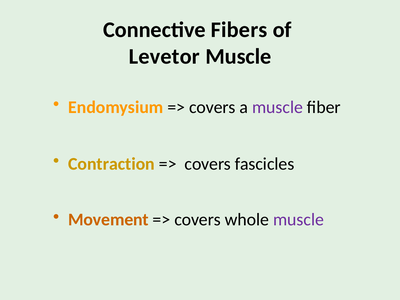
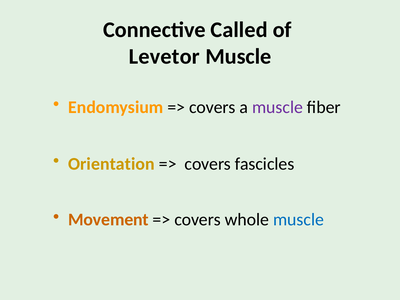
Fibers: Fibers -> Called (239, 30)
Contraction: Contraction -> Orientation (111, 164)
muscle colour: purple -> blue (298, 220)
